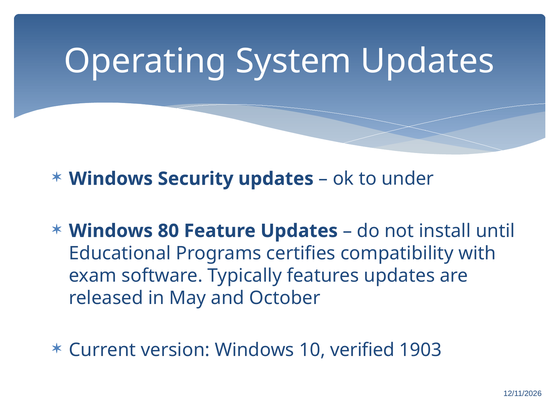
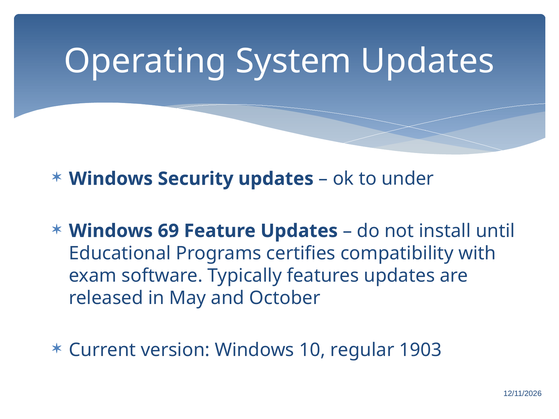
80: 80 -> 69 (168, 231)
verified: verified -> regular (362, 350)
